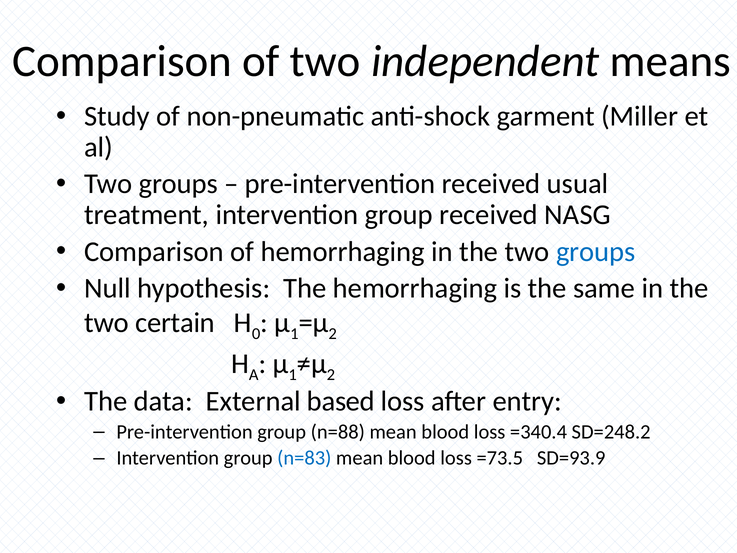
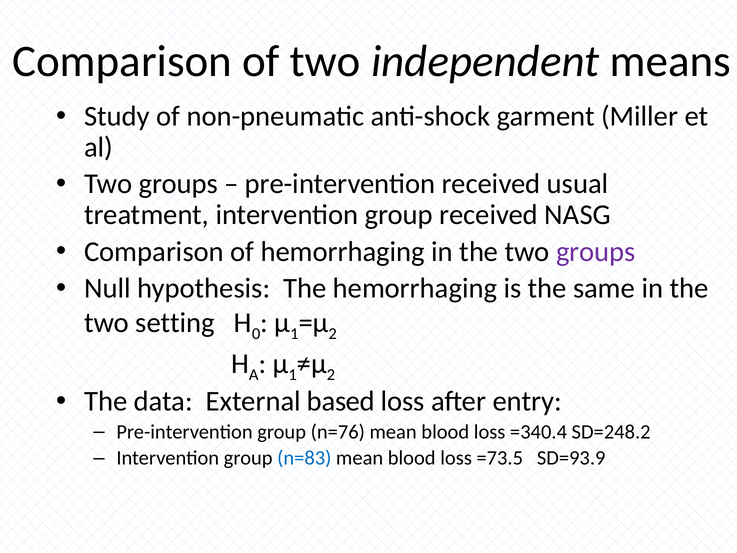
groups colour: blue -> purple (596, 251)
certain: certain -> setting (175, 323)
n=88: n=88 -> n=76 (338, 432)
